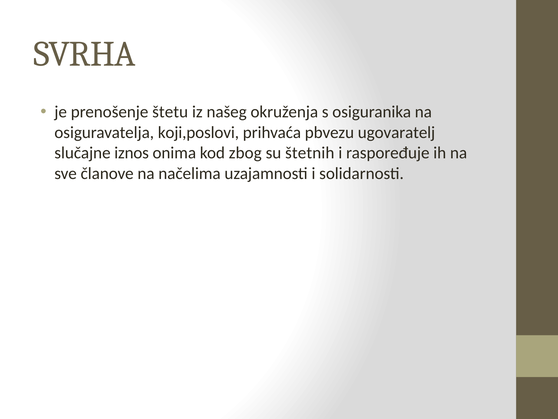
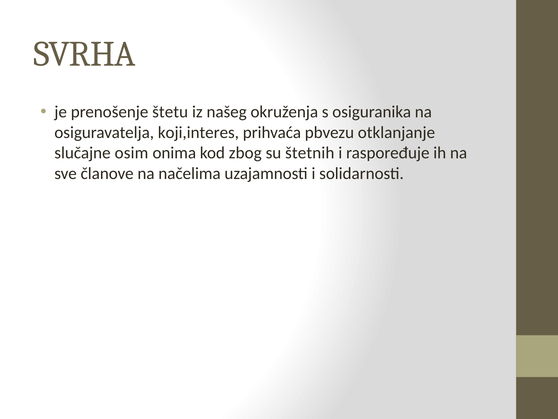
koji,poslovi: koji,poslovi -> koji,interes (198, 132)
ugovaratelj: ugovaratelj -> otklanjanje (396, 132)
iznos: iznos -> osim (131, 153)
